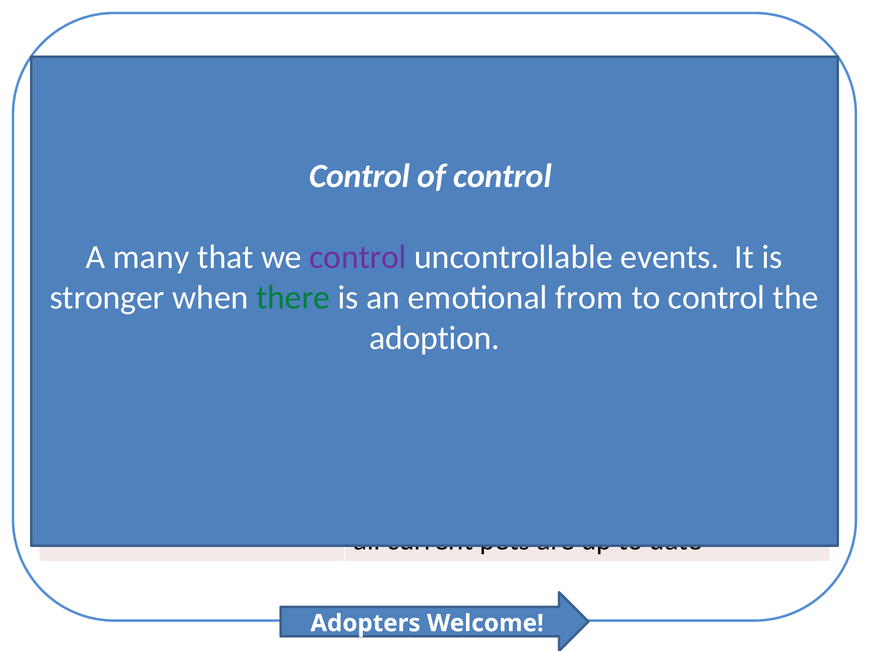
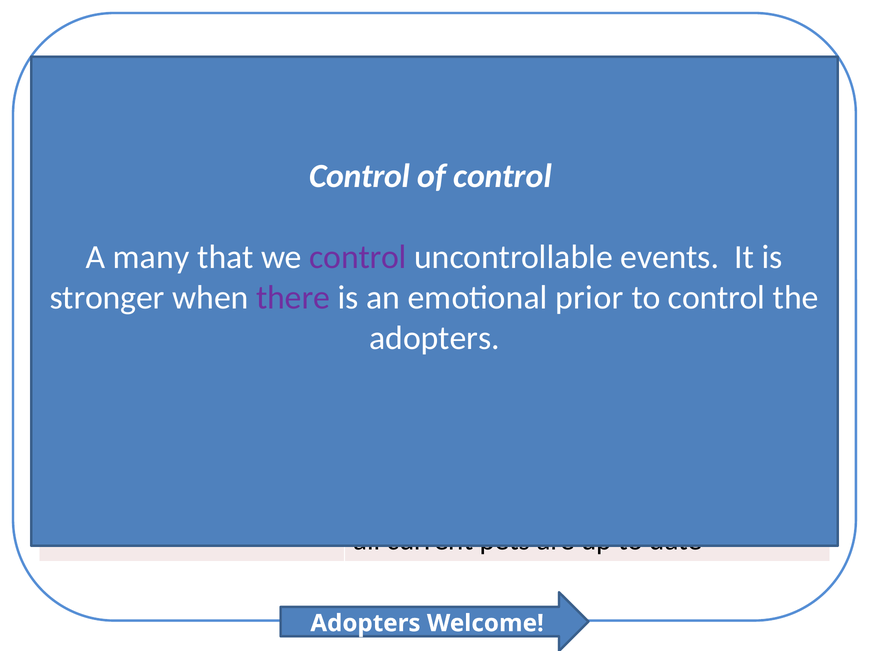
there colour: green -> purple (293, 298)
from: from -> prior (589, 298)
adoption: adoption -> adopters (435, 339)
